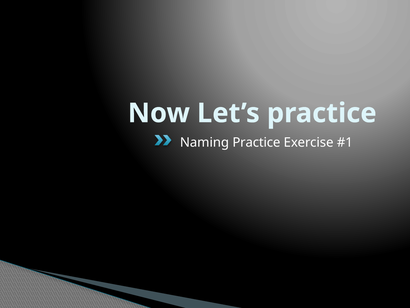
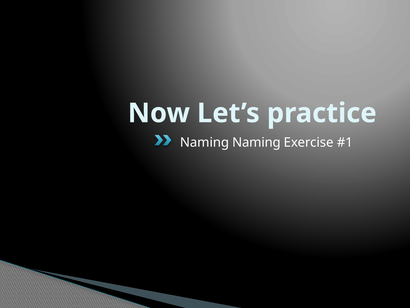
Naming Practice: Practice -> Naming (256, 142)
